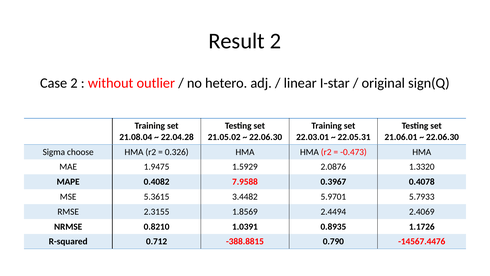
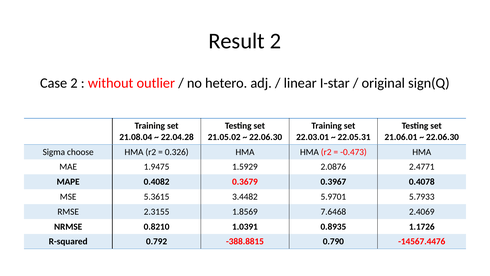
1.3320: 1.3320 -> 2.4771 (422, 167)
7.9588: 7.9588 -> 0.3679 (245, 182)
2.4494: 2.4494 -> 7.6468 (333, 211)
0.712: 0.712 -> 0.792 (157, 241)
